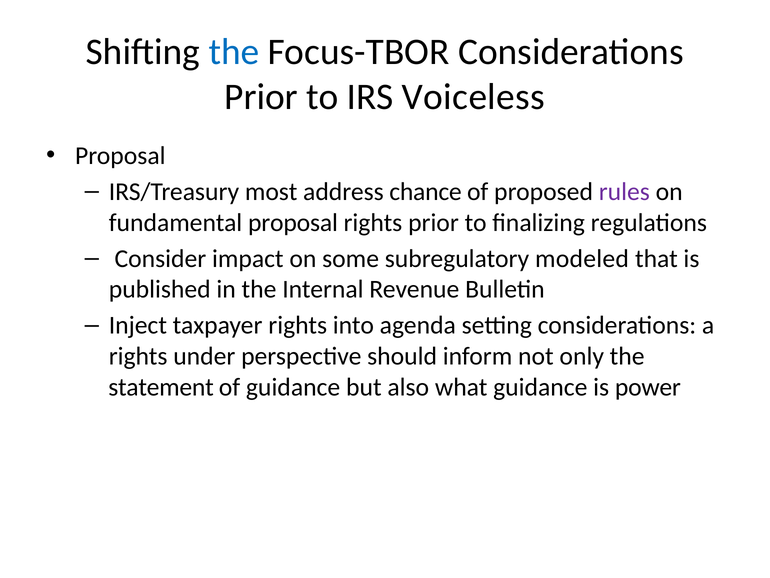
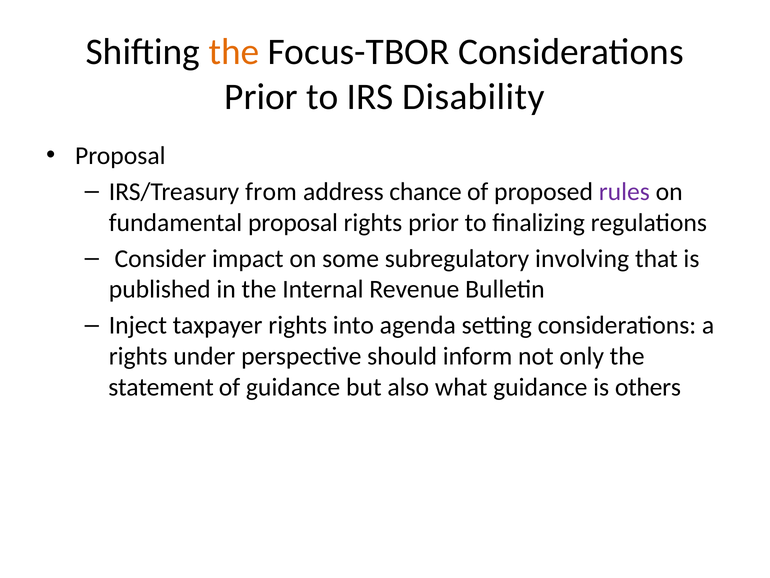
the colour: blue -> orange (234, 52)
Voiceless: Voiceless -> Disability (473, 97)
most: most -> from (271, 192)
modeled: modeled -> involving (582, 258)
power: power -> others (648, 387)
